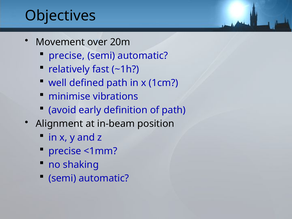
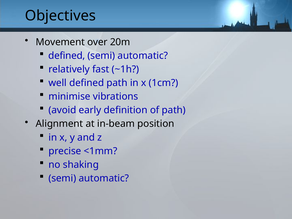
precise: precise -> defined (67, 56)
